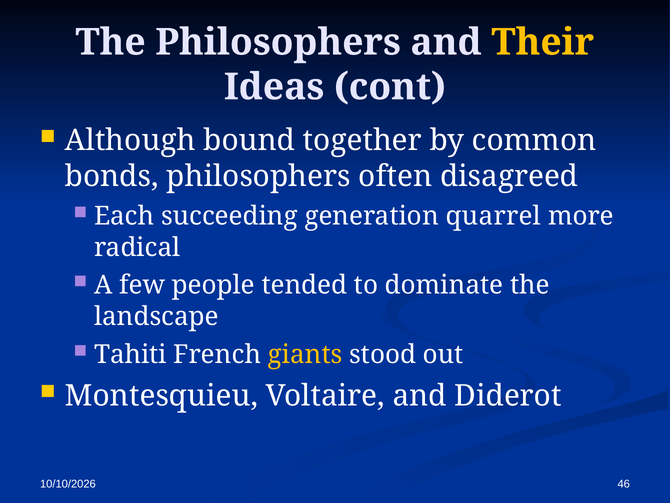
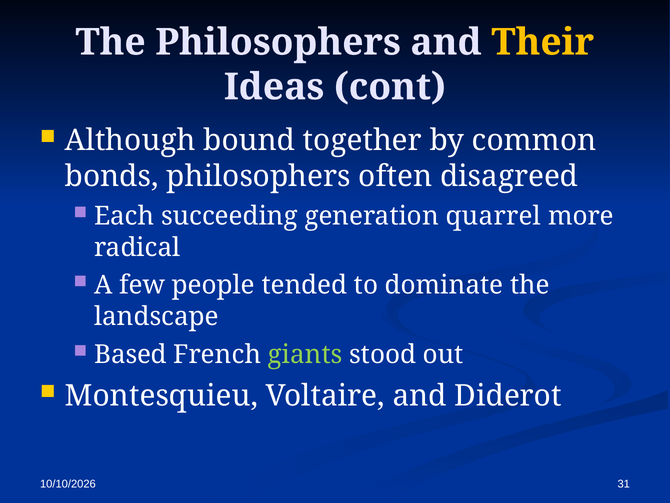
Tahiti: Tahiti -> Based (131, 354)
giants colour: yellow -> light green (305, 354)
46: 46 -> 31 (624, 483)
